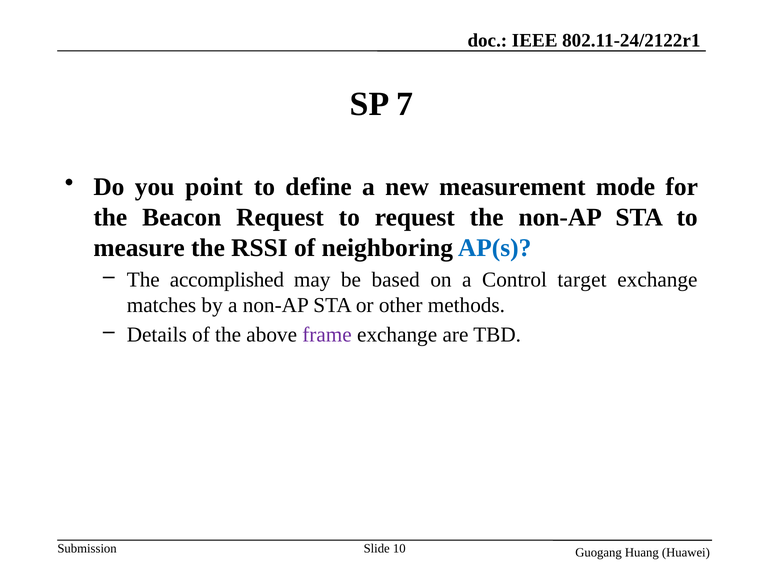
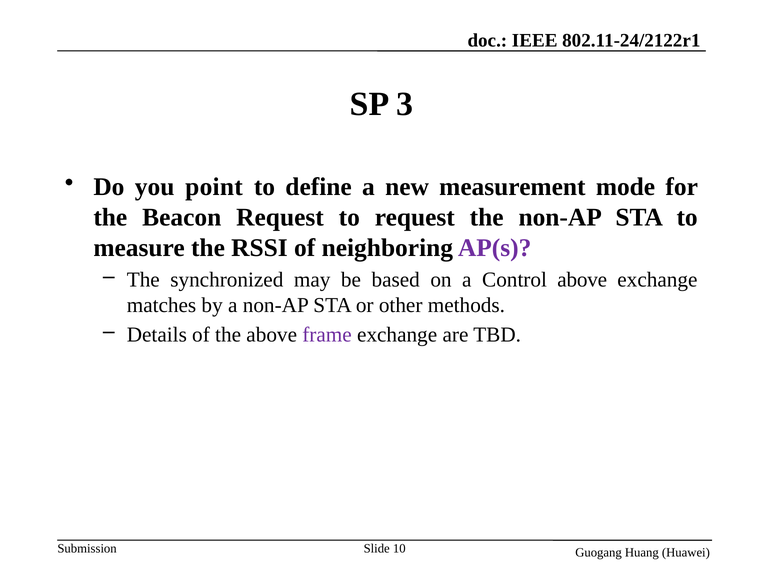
7: 7 -> 3 (405, 104)
AP(s colour: blue -> purple (495, 248)
accomplished: accomplished -> synchronized (227, 280)
Control target: target -> above (582, 280)
